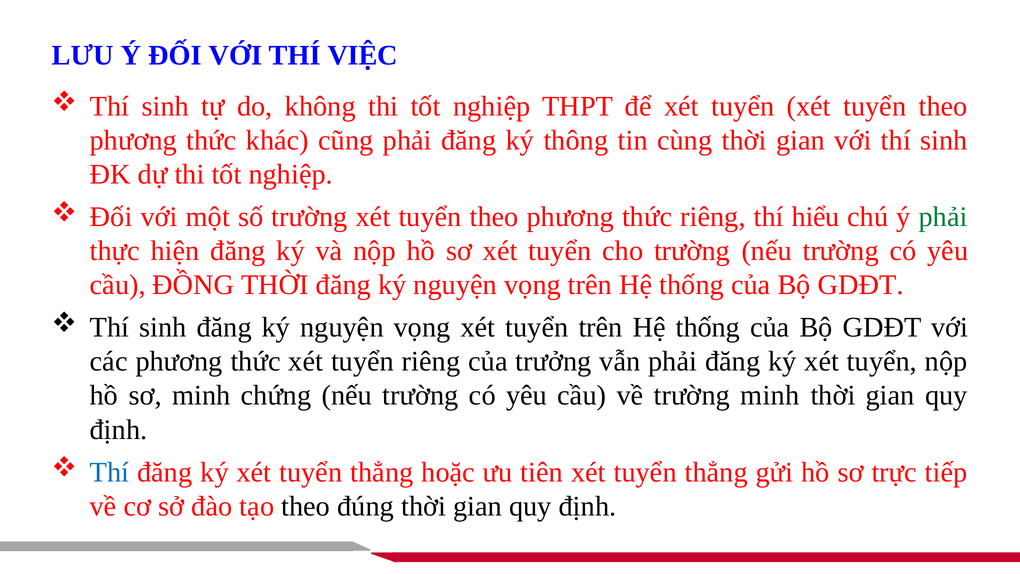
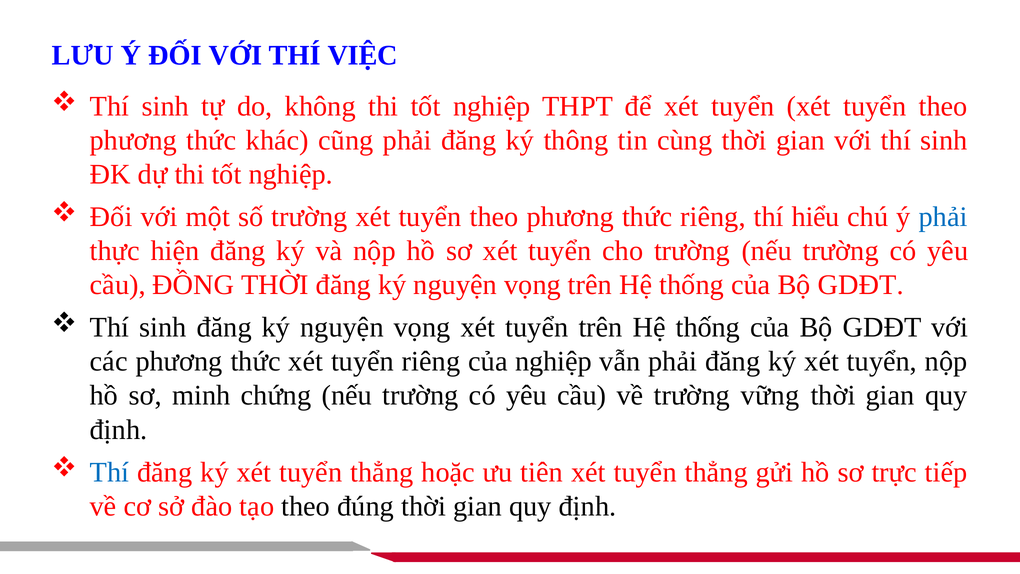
phải colour: green -> blue (943, 217)
của trưởng: trưởng -> nghiệp (554, 361)
trường minh: minh -> vững (770, 395)
